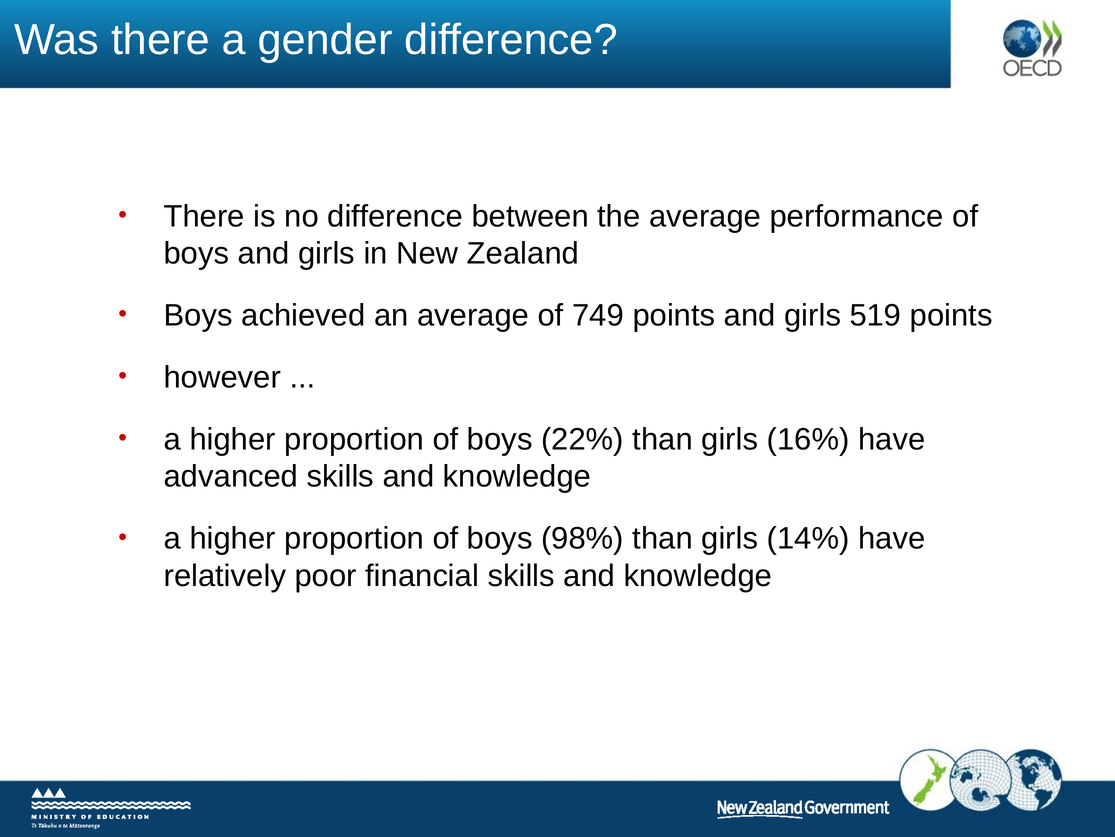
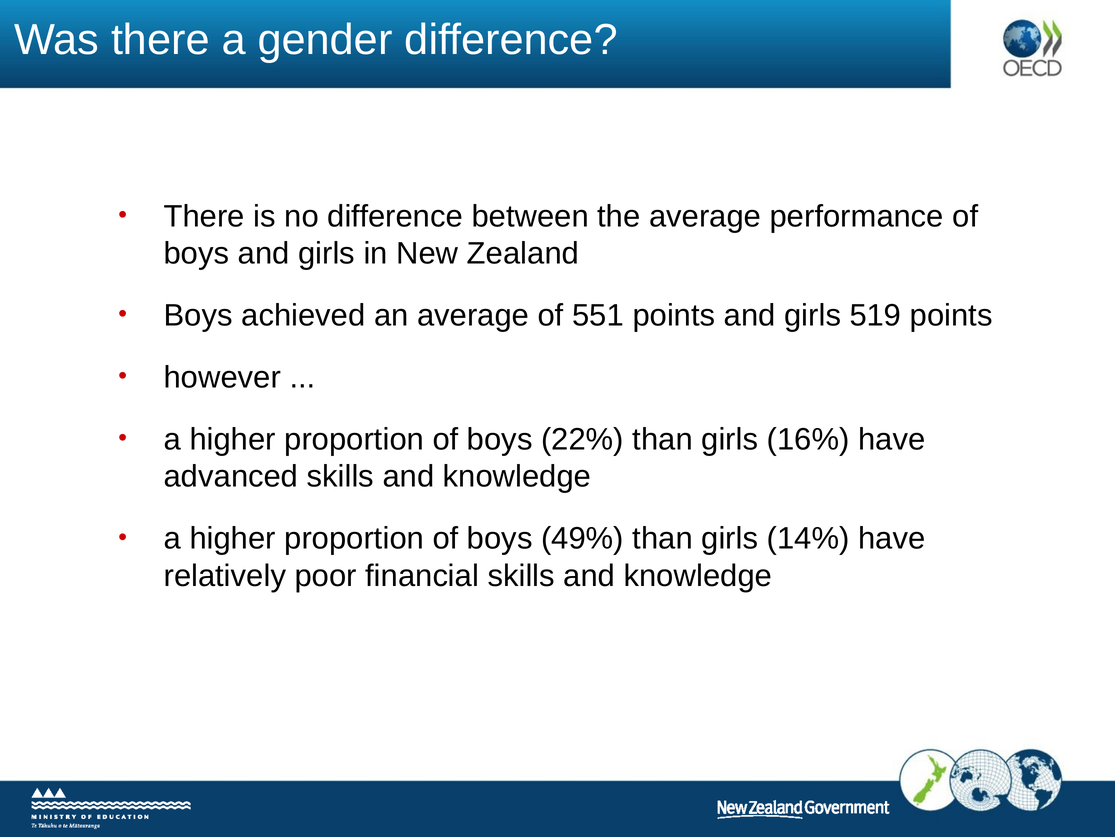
749: 749 -> 551 (598, 315)
98%: 98% -> 49% (582, 538)
